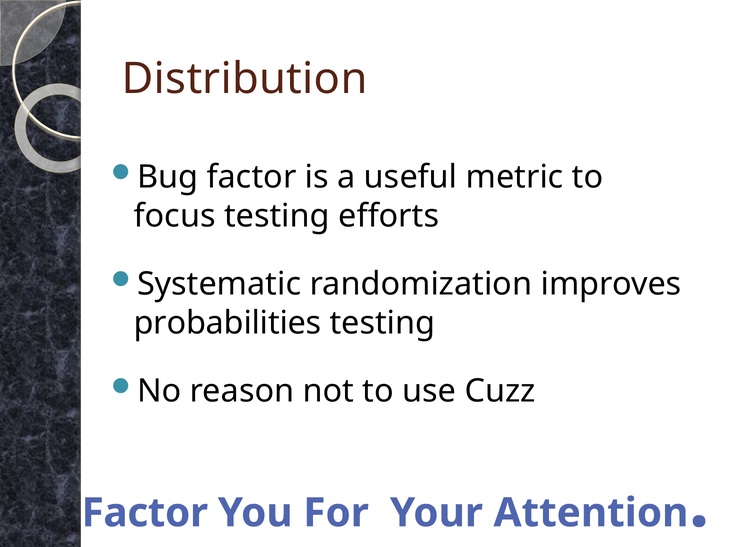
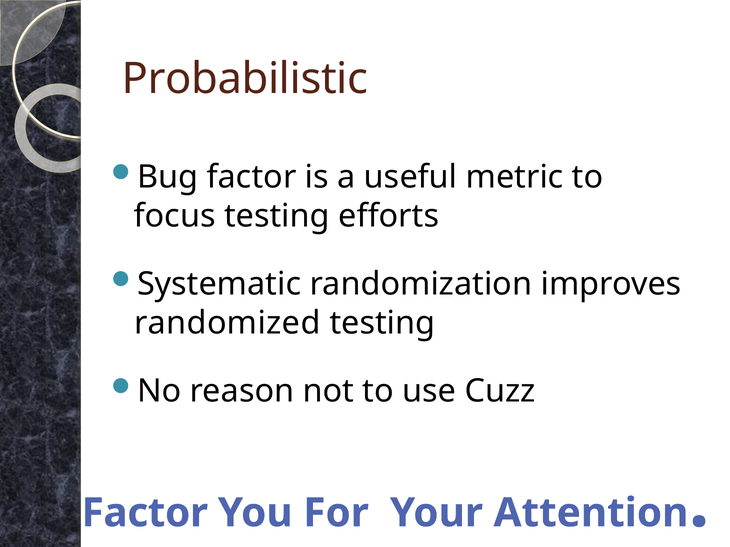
Distribution: Distribution -> Probabilistic (245, 79)
probabilities: probabilities -> randomized (227, 323)
